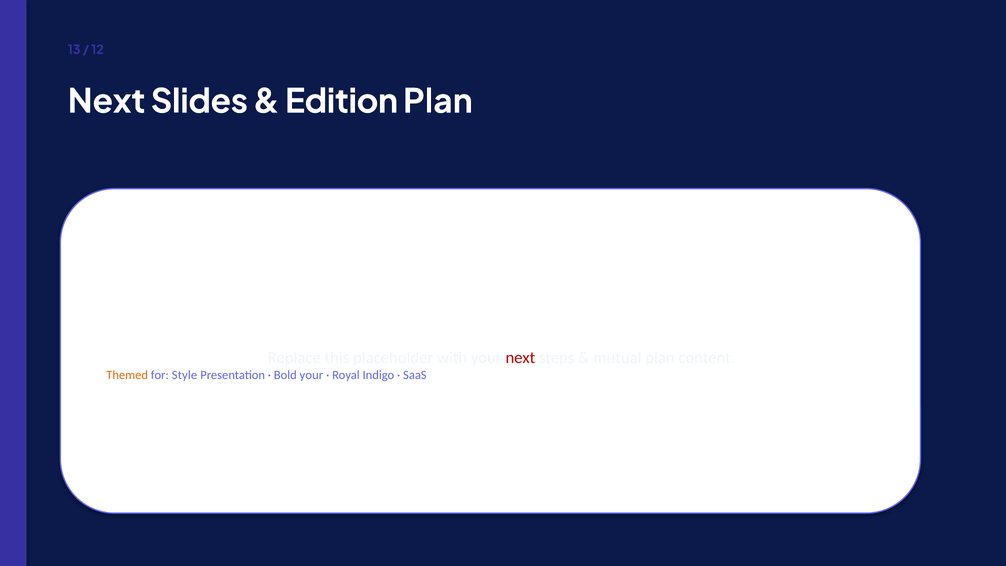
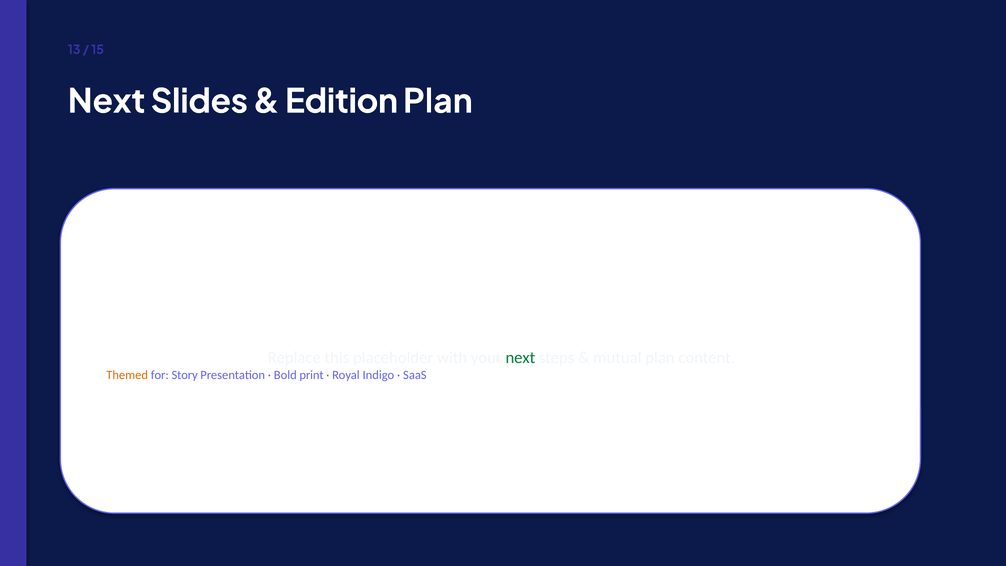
12: 12 -> 15 (98, 50)
next colour: red -> green (520, 358)
Style: Style -> Story (185, 375)
Bold your: your -> print (312, 375)
